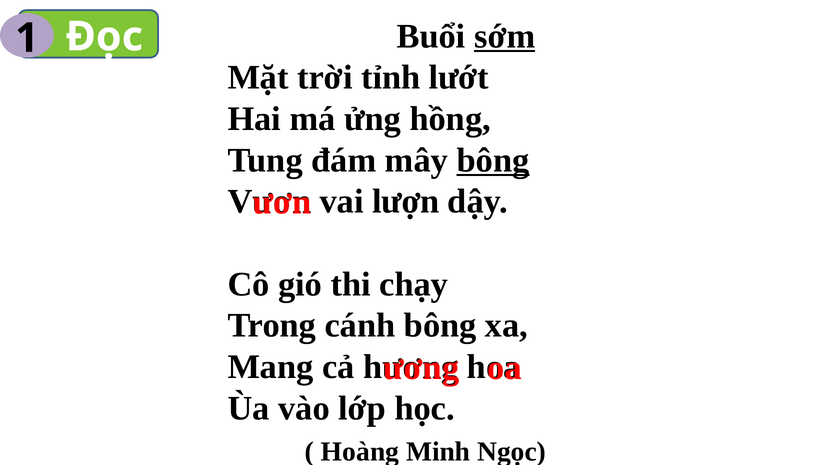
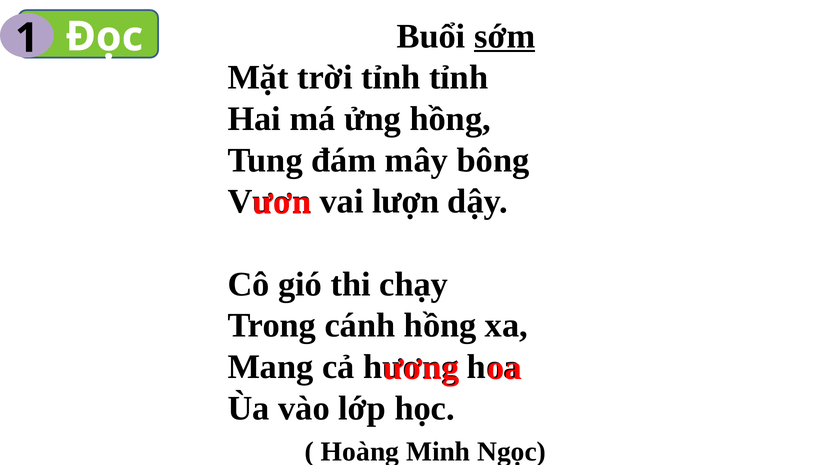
tỉnh lướt: lướt -> tỉnh (459, 78)
bông underline: present -> none (493, 160)
cánh bông: bông -> hồng (440, 326)
